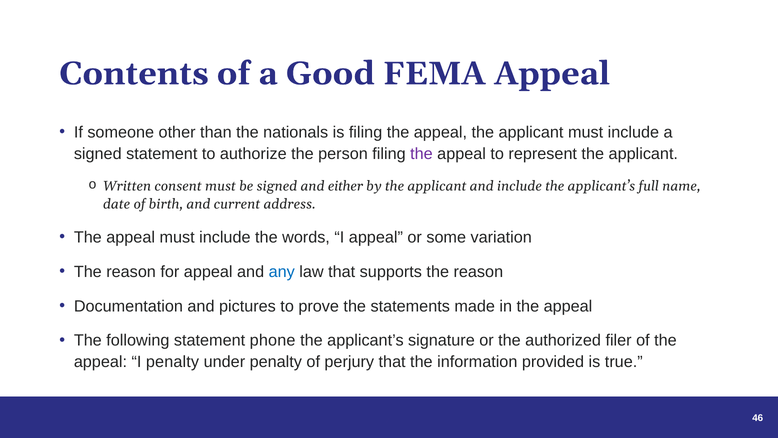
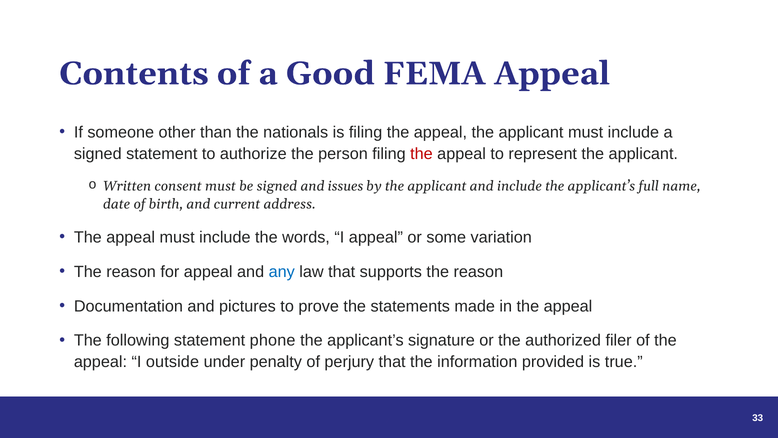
the colour: purple -> red (421, 154)
either: either -> issues (346, 186)
I penalty: penalty -> outside (172, 362)
46: 46 -> 33 (758, 418)
